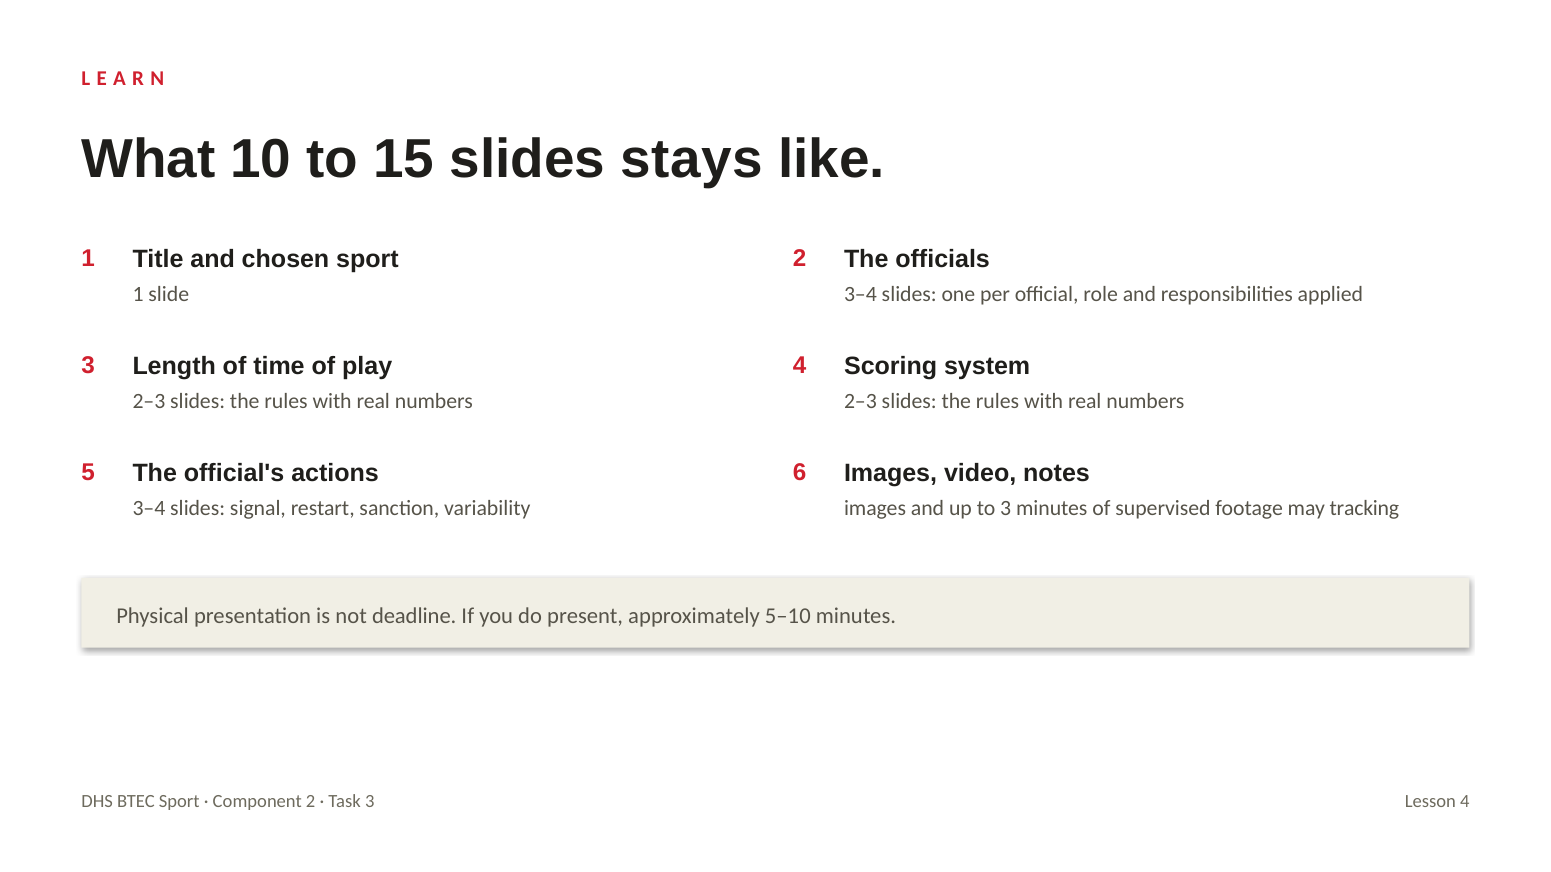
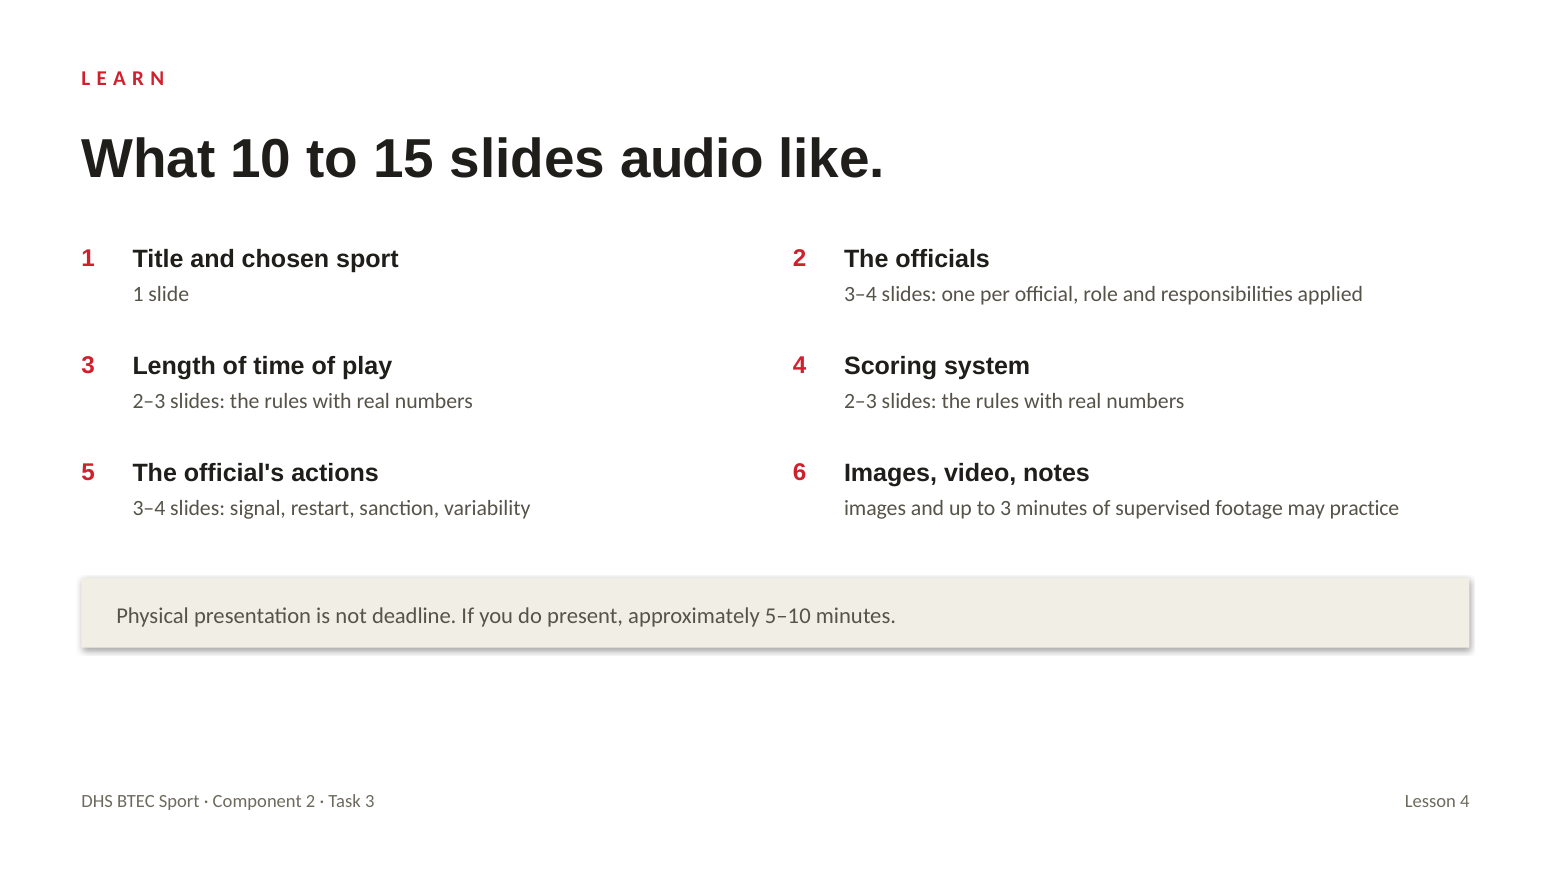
stays: stays -> audio (692, 159)
tracking: tracking -> practice (1364, 509)
